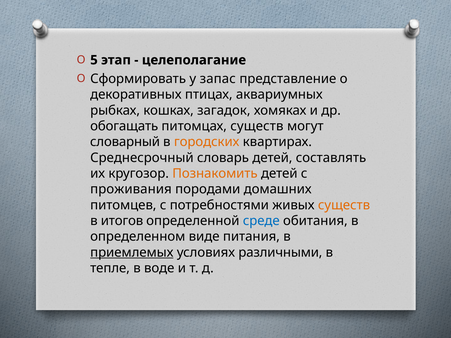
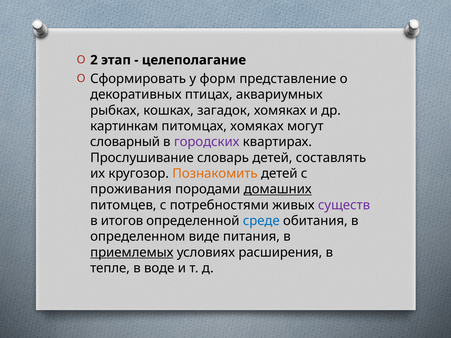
5: 5 -> 2 (94, 60)
запас: запас -> форм (218, 79)
обогащать: обогащать -> картинкам (124, 126)
питомцах существ: существ -> хомяках (257, 126)
городских colour: orange -> purple (207, 142)
Среднесрочный: Среднесрочный -> Прослушивание (142, 158)
домашних underline: none -> present (278, 189)
существ colour: orange -> purple (344, 205)
различными: различными -> расширения (280, 253)
